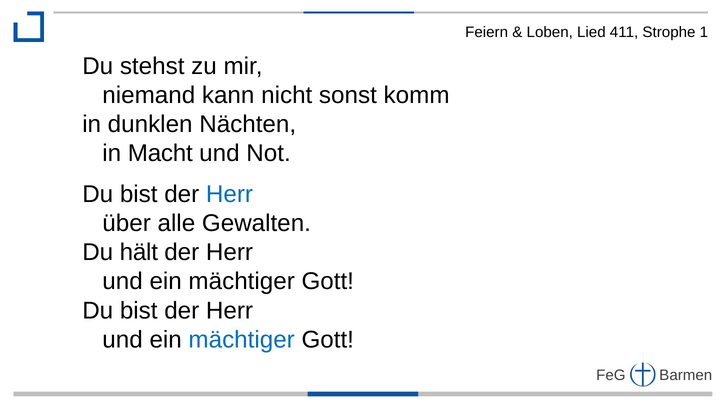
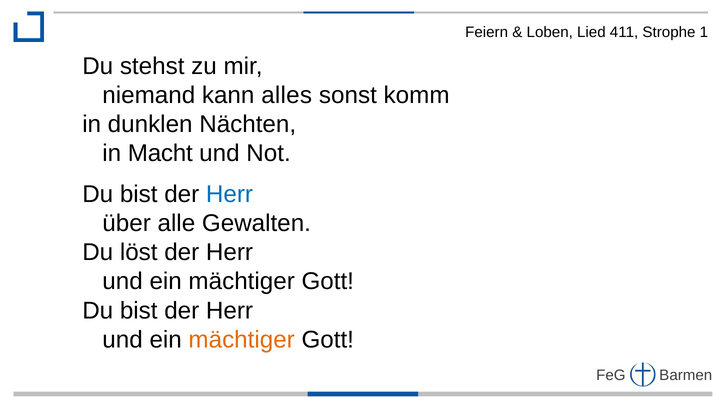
nicht: nicht -> alles (287, 95)
hält: hält -> löst (139, 253)
mächtiger colour: blue -> orange (242, 340)
